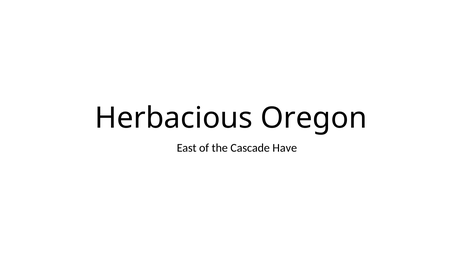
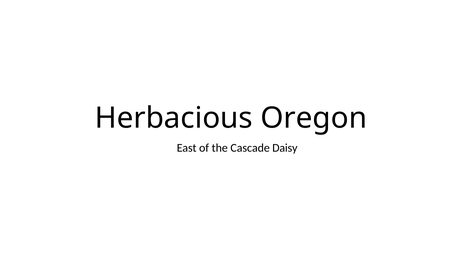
Have: Have -> Daisy (285, 148)
